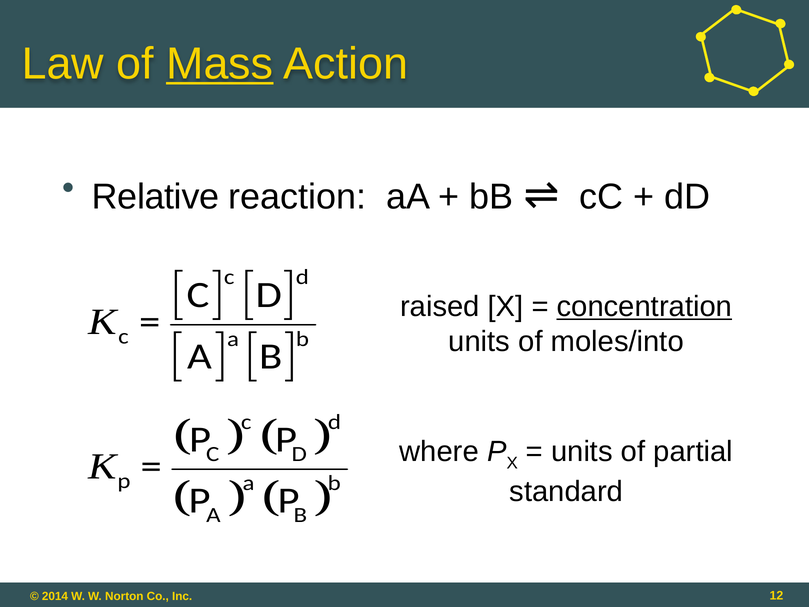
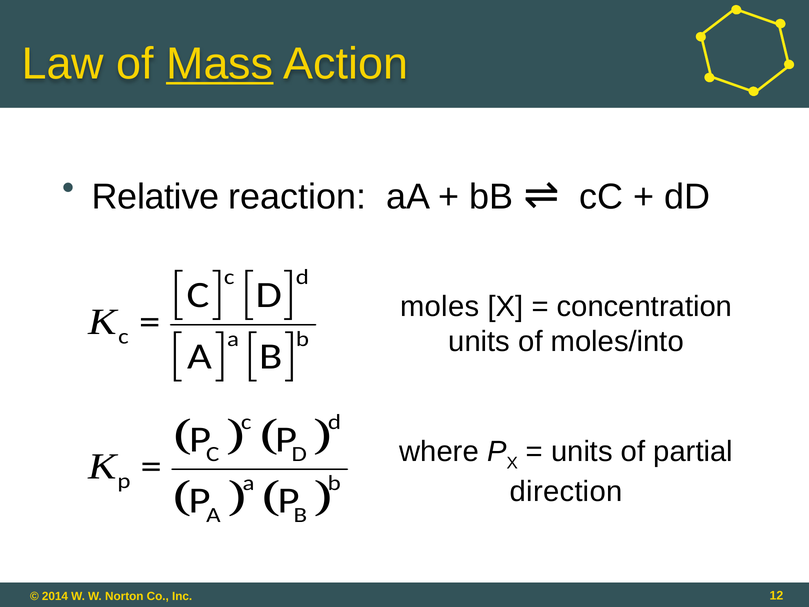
raised: raised -> moles (440, 307)
concentration underline: present -> none (644, 307)
standard: standard -> direction (566, 491)
